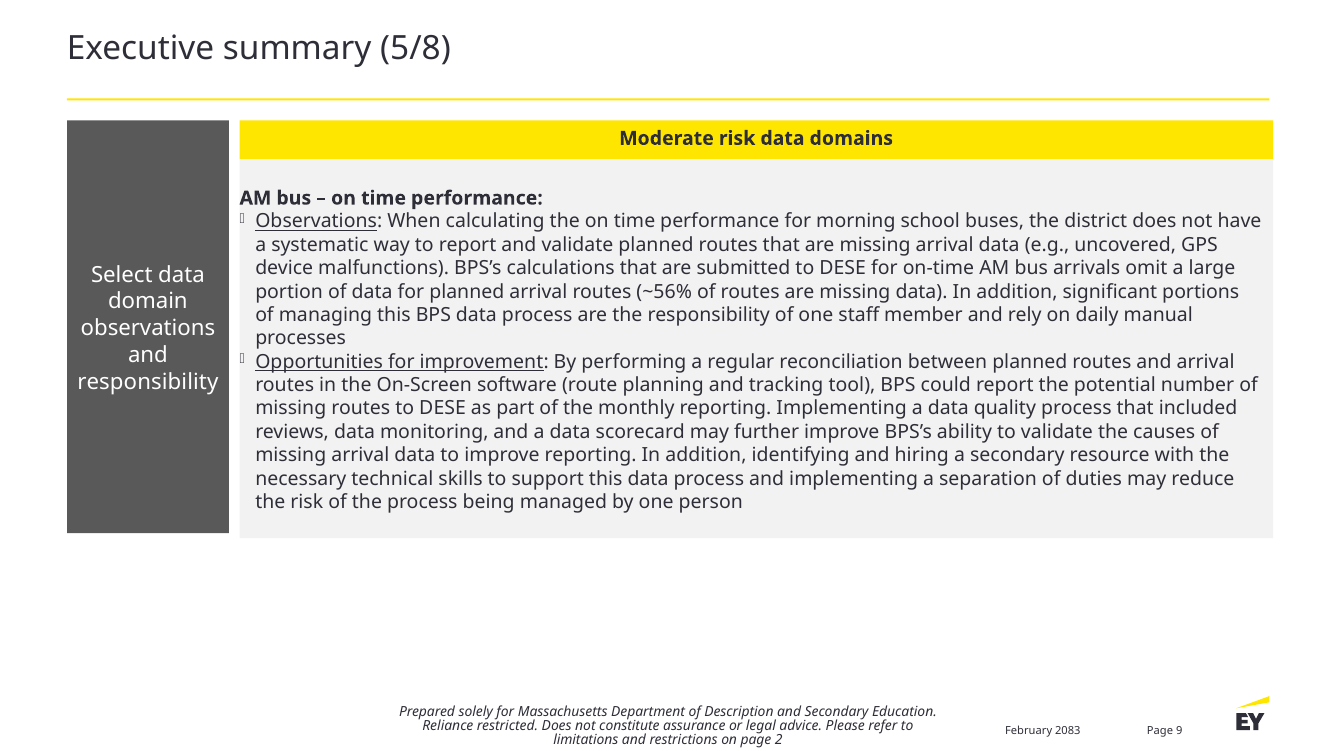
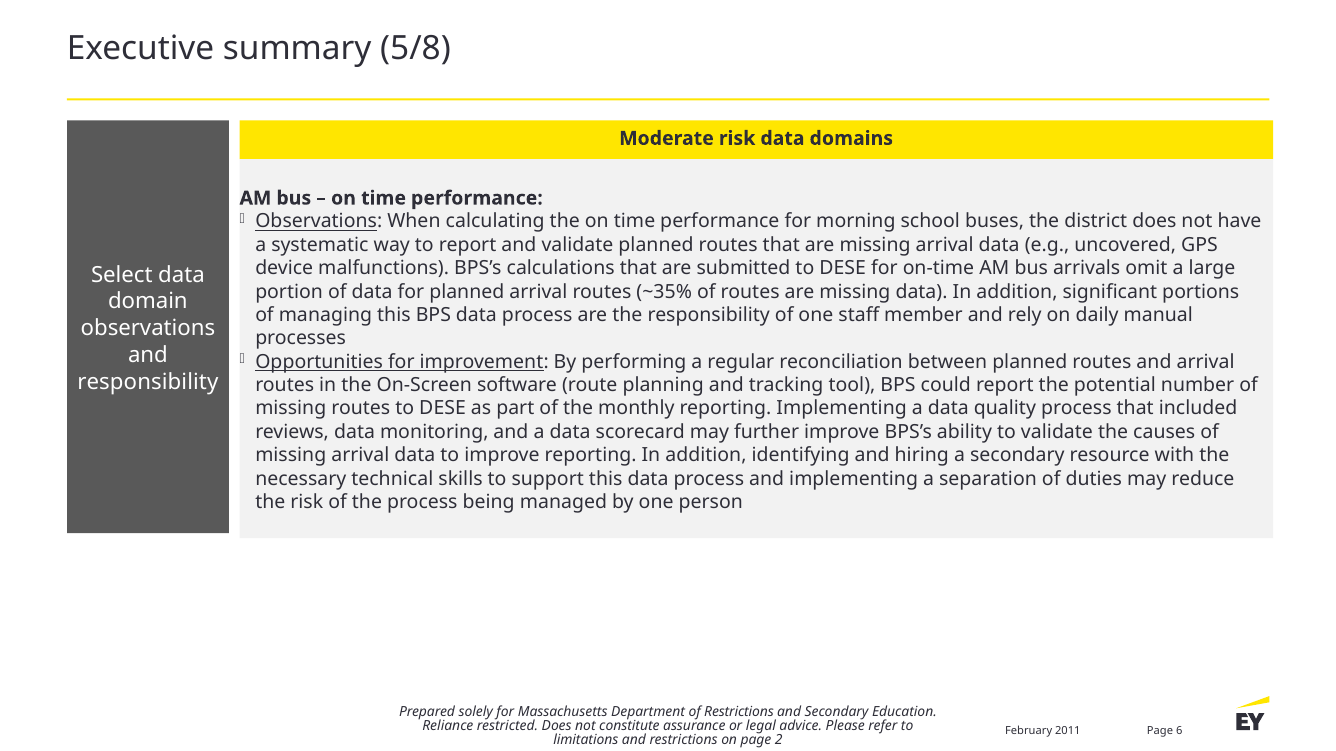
~56%: ~56% -> ~35% (664, 292)
of Description: Description -> Restrictions (739, 712)
2083: 2083 -> 2011 (1068, 731)
9: 9 -> 6 (1179, 731)
